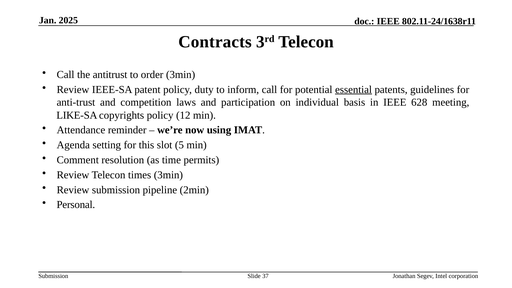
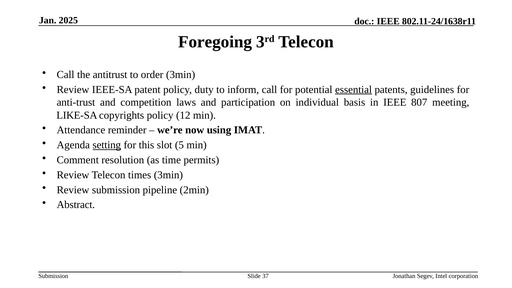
Contracts: Contracts -> Foregoing (215, 42)
628: 628 -> 807 (419, 102)
setting underline: none -> present (107, 145)
Personal: Personal -> Abstract (76, 205)
